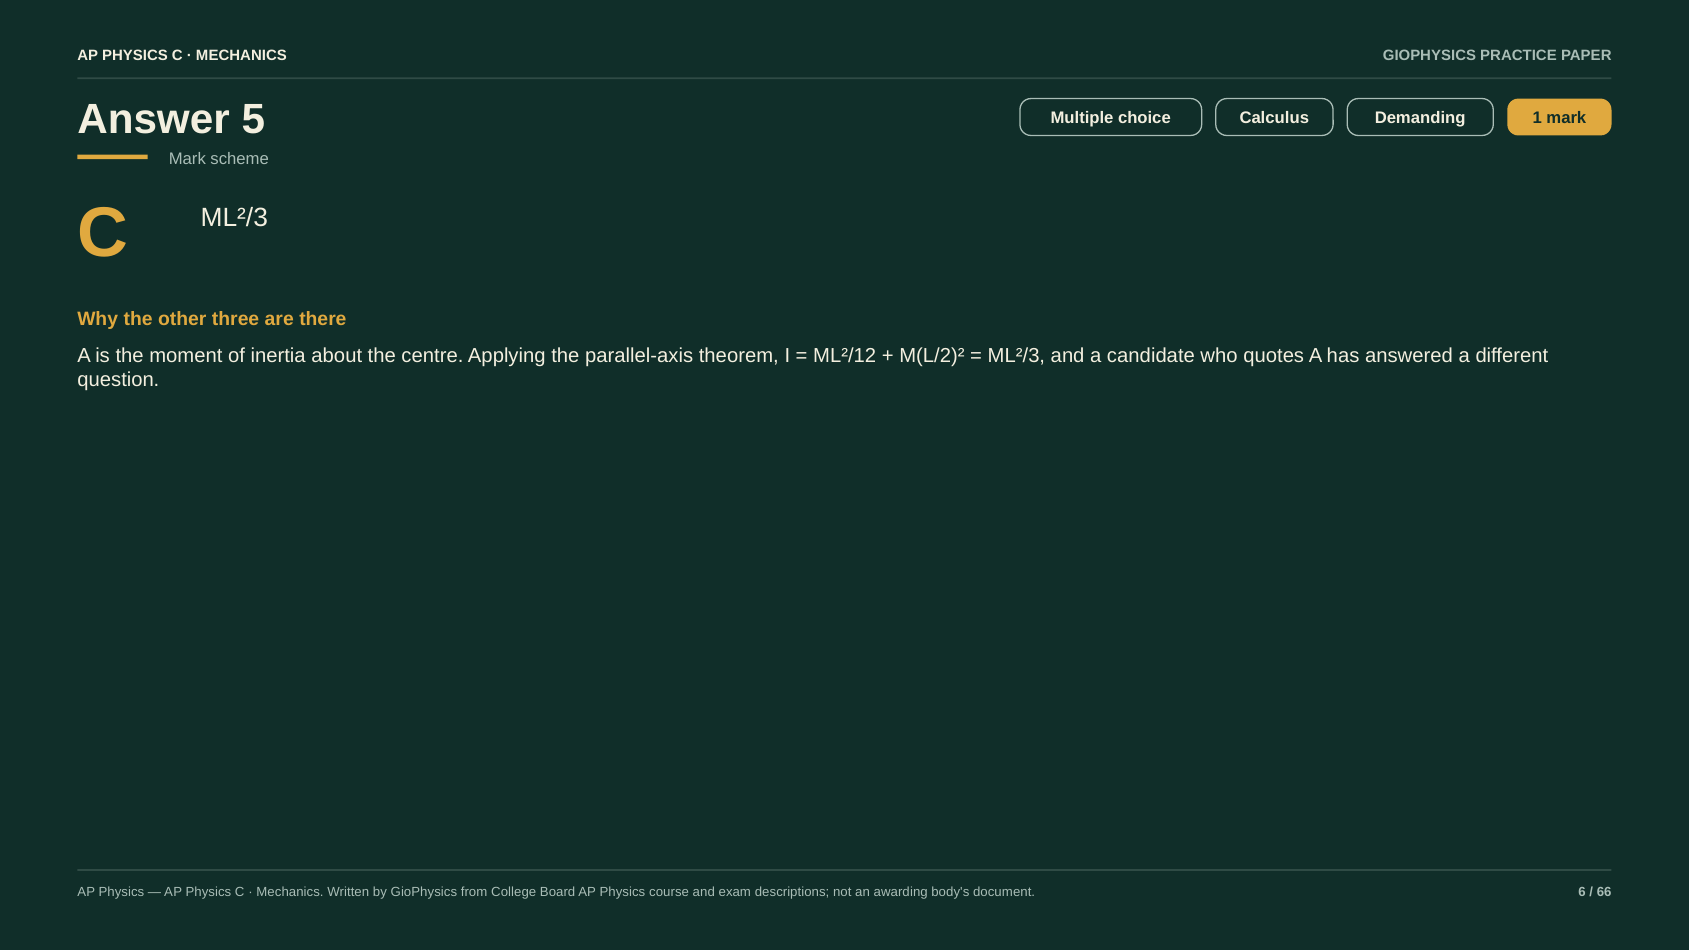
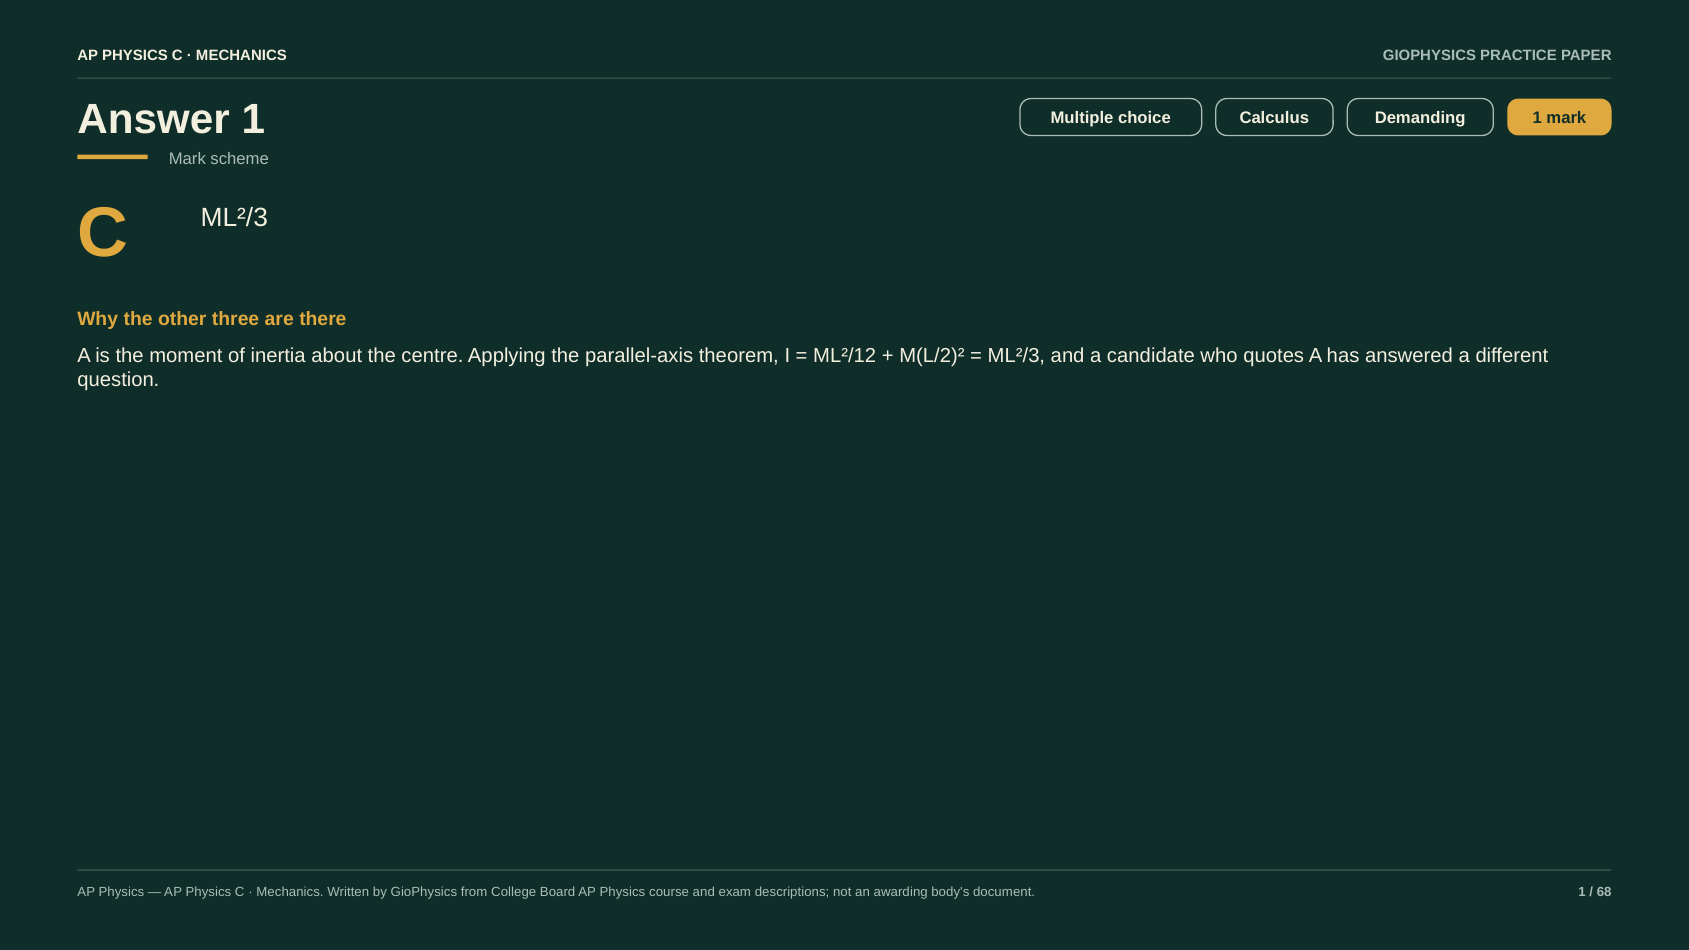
Answer 5: 5 -> 1 (253, 120)
document 6: 6 -> 1 (1582, 892)
66: 66 -> 68 (1604, 892)
